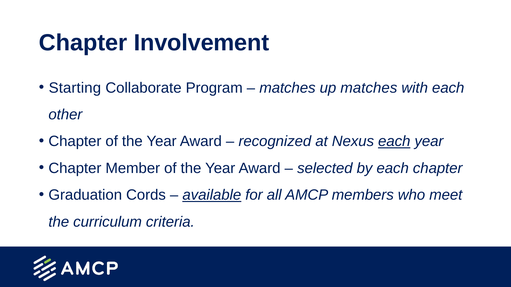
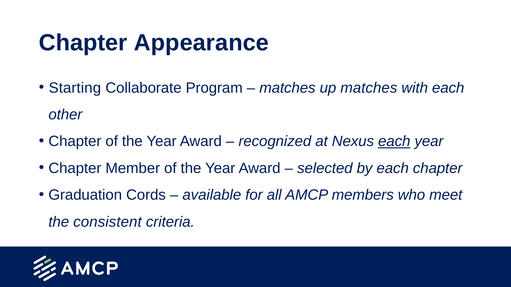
Involvement: Involvement -> Appearance (201, 43)
available underline: present -> none (212, 195)
curriculum: curriculum -> consistent (107, 222)
